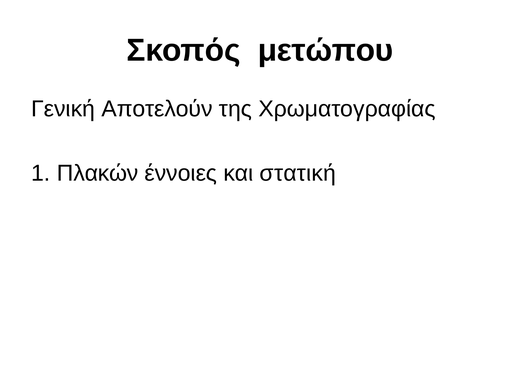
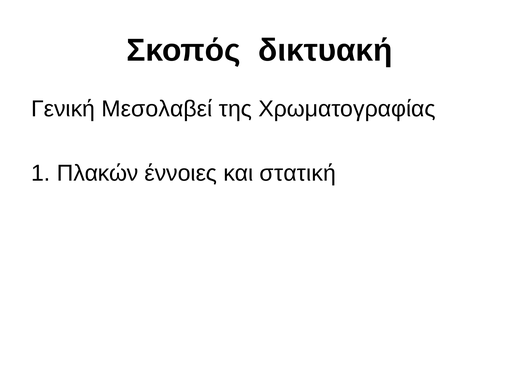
μετώπου: μετώπου -> δικτυακή (325, 50)
Αποτελούν: Αποτελούν -> Μεσολαβεί (157, 109)
